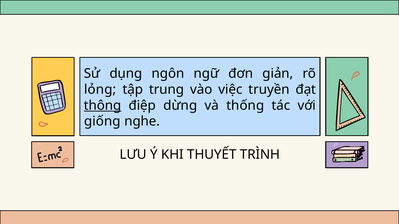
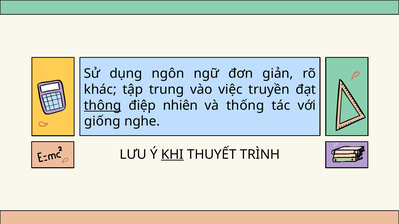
lỏng: lỏng -> khác (100, 90)
dừng: dừng -> nhiên (180, 106)
KHI underline: none -> present (172, 155)
